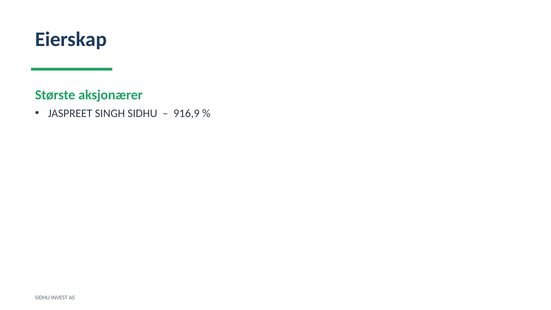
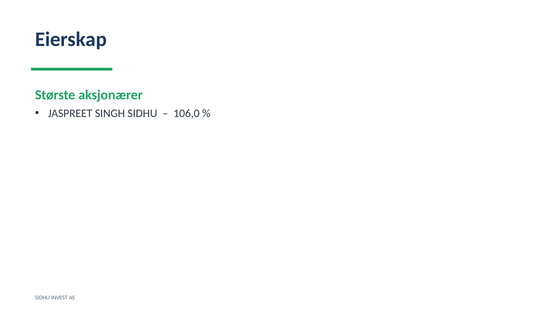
916,9: 916,9 -> 106,0 (186, 113)
